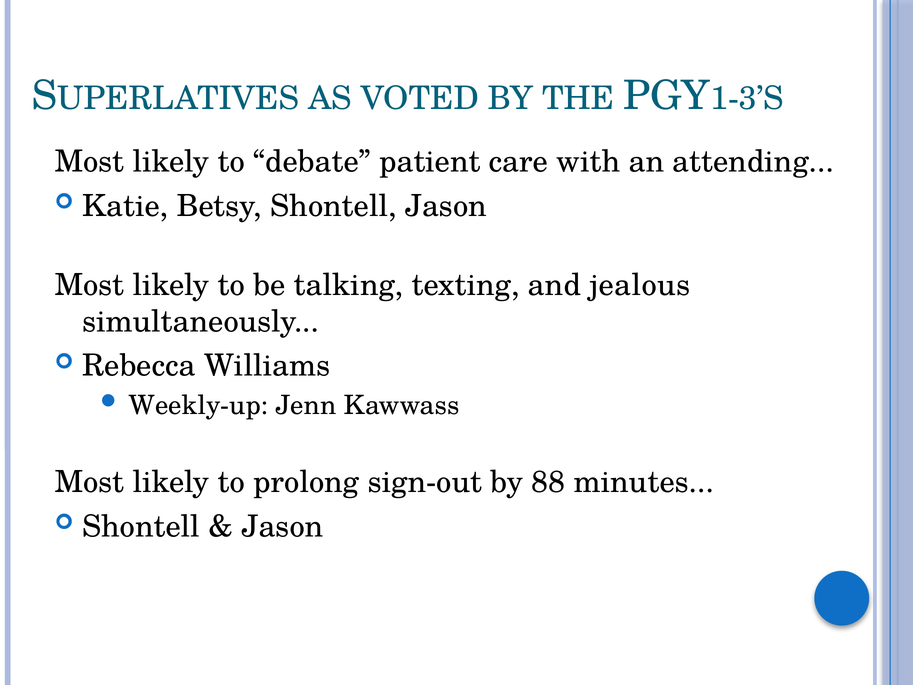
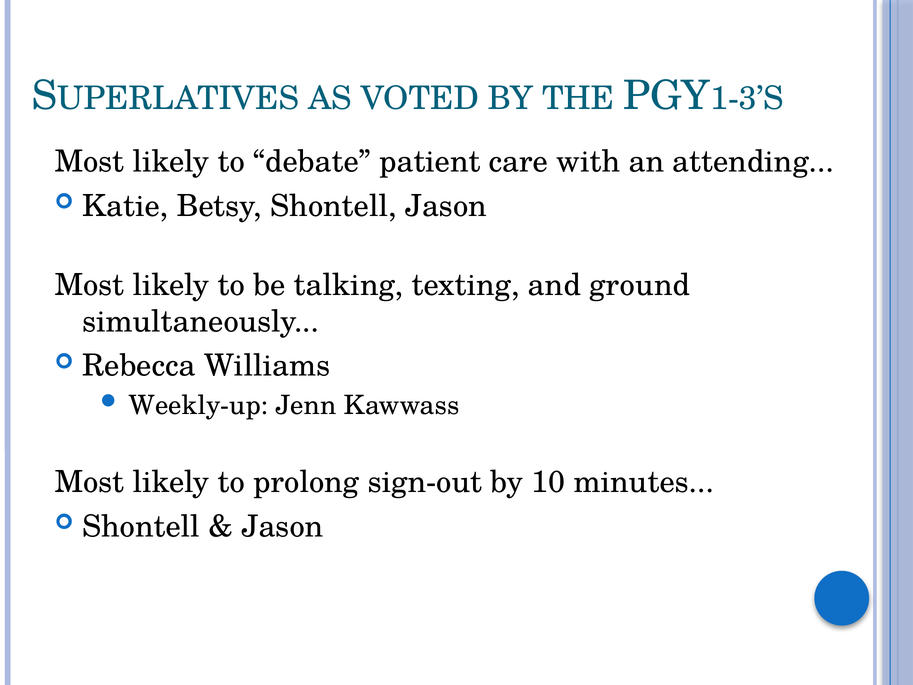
jealous: jealous -> ground (640, 285)
88: 88 -> 10 (548, 482)
